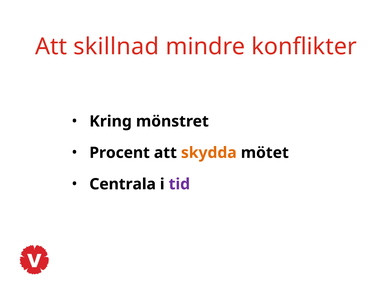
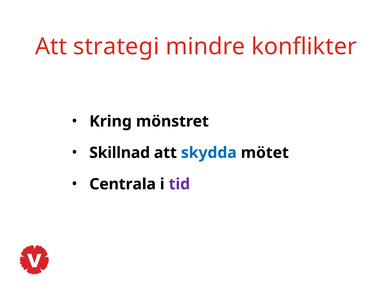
skillnad: skillnad -> strategi (116, 47)
Procent: Procent -> Skillnad (120, 153)
skydda colour: orange -> blue (209, 153)
